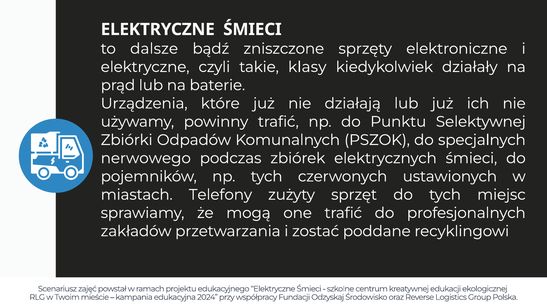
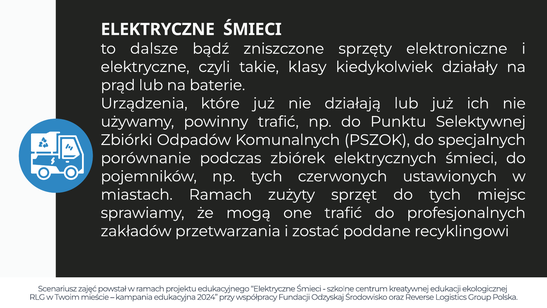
nerwowego: nerwowego -> porównanie (146, 158)
miastach Telefony: Telefony -> Ramach (220, 194)
